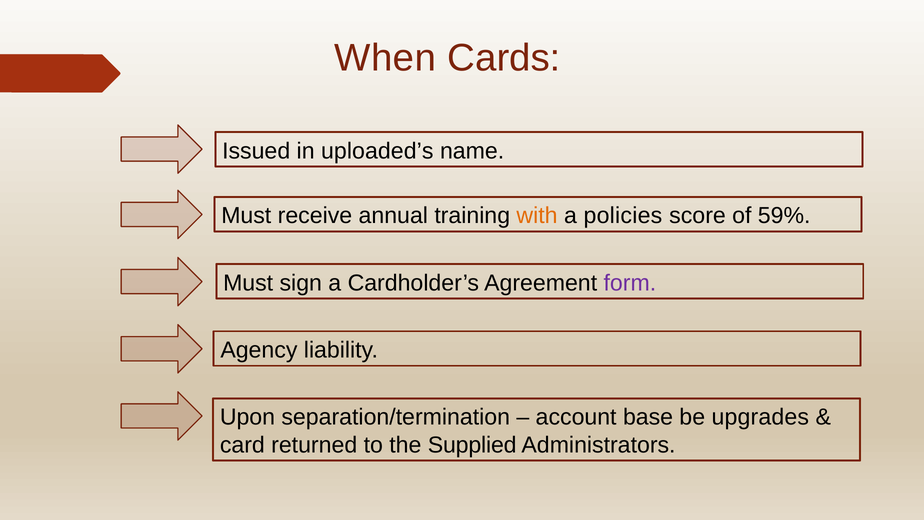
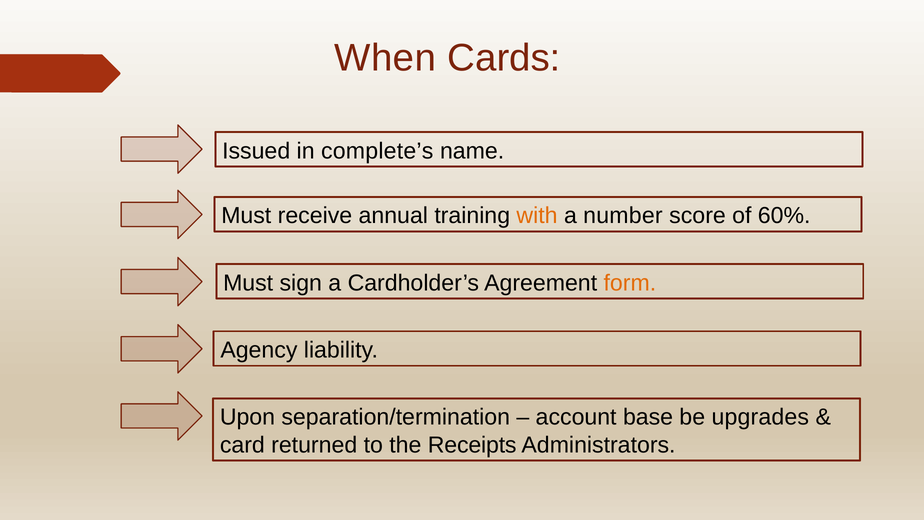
uploaded’s: uploaded’s -> complete’s (377, 151)
policies: policies -> number (623, 216)
59%: 59% -> 60% (784, 216)
form colour: purple -> orange (630, 283)
Supplied: Supplied -> Receipts (472, 445)
